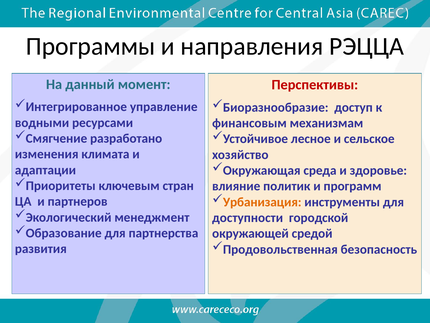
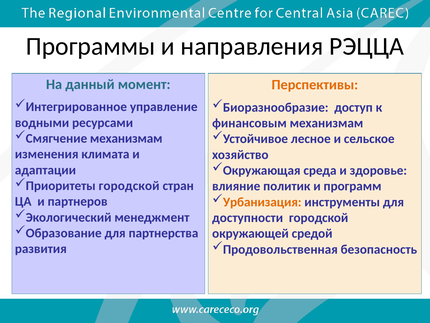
Перспективы colour: red -> orange (315, 85)
Смягчение разработано: разработано -> механизмам (126, 138)
Приоритеты ключевым: ключевым -> городской (129, 186)
